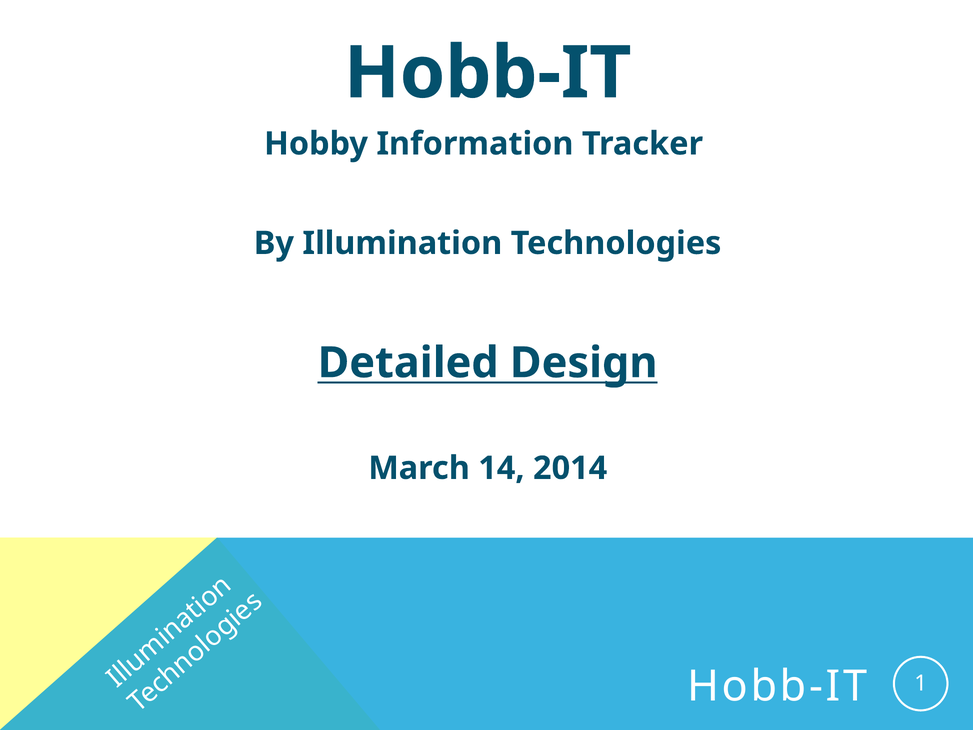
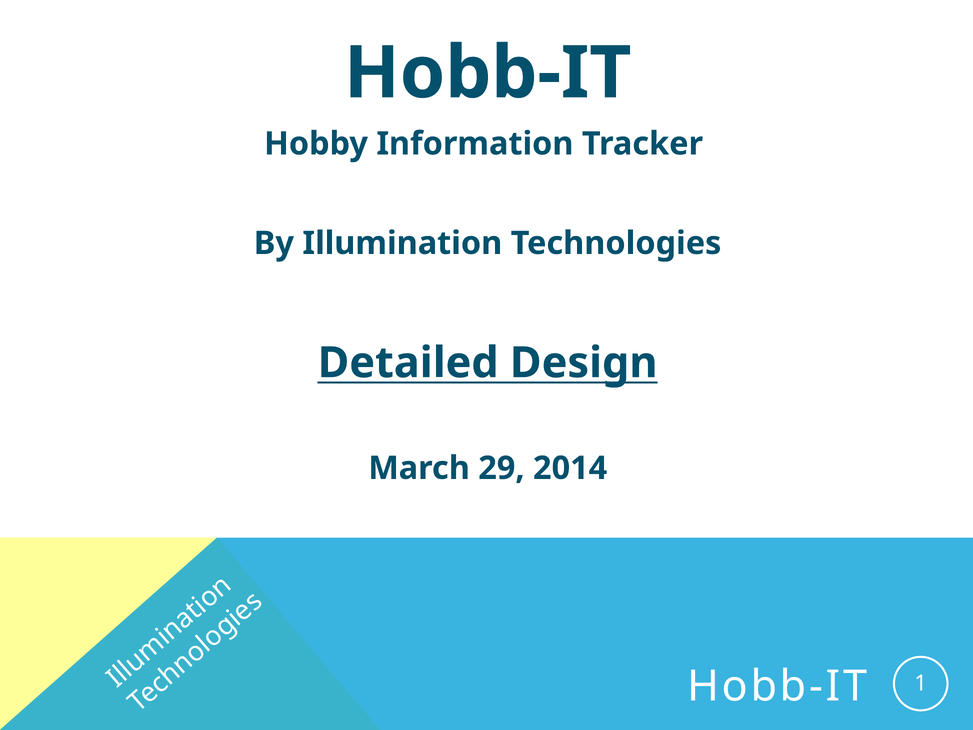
14: 14 -> 29 (501, 468)
